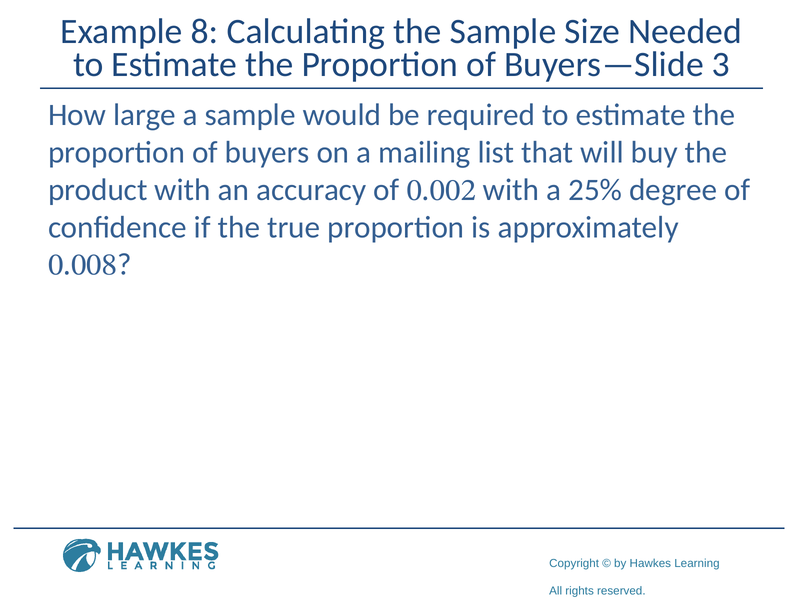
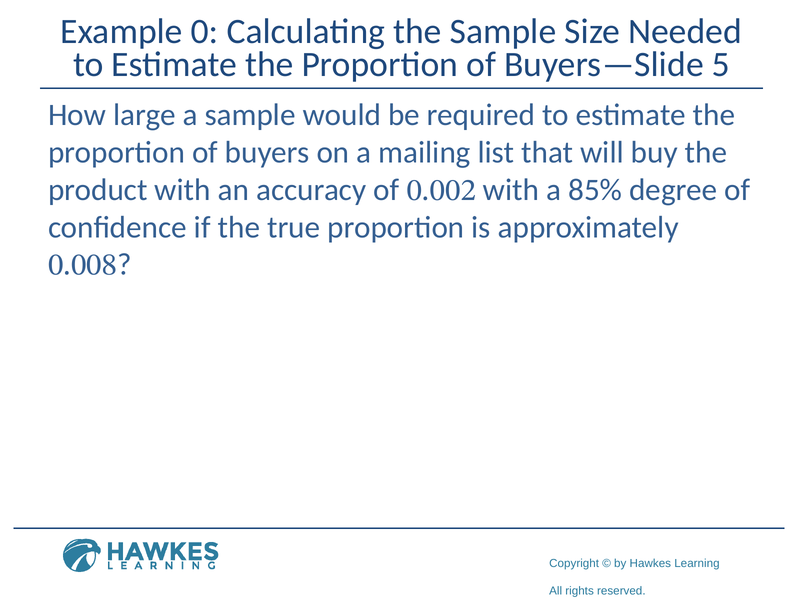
8: 8 -> 0 (205, 31)
3: 3 -> 5 (721, 65)
25%: 25% -> 85% (595, 190)
